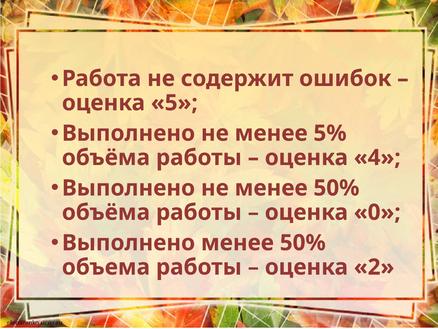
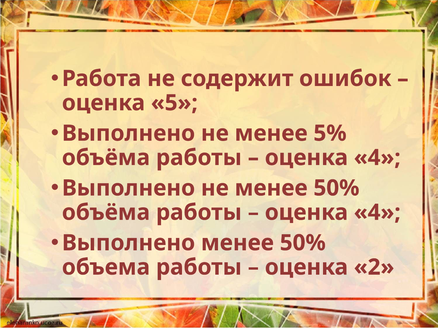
0: 0 -> 4 (377, 212)
